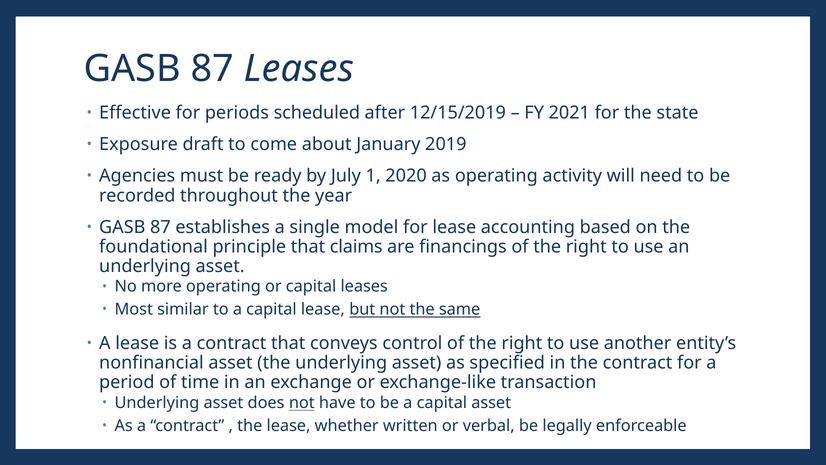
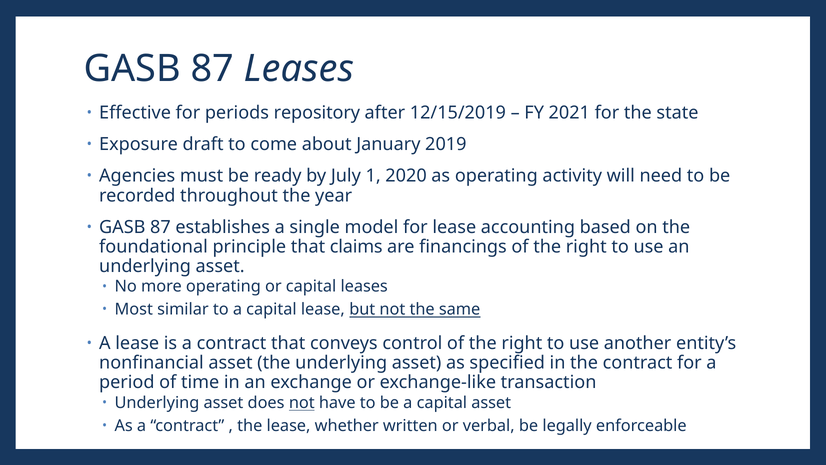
scheduled: scheduled -> repository (317, 113)
